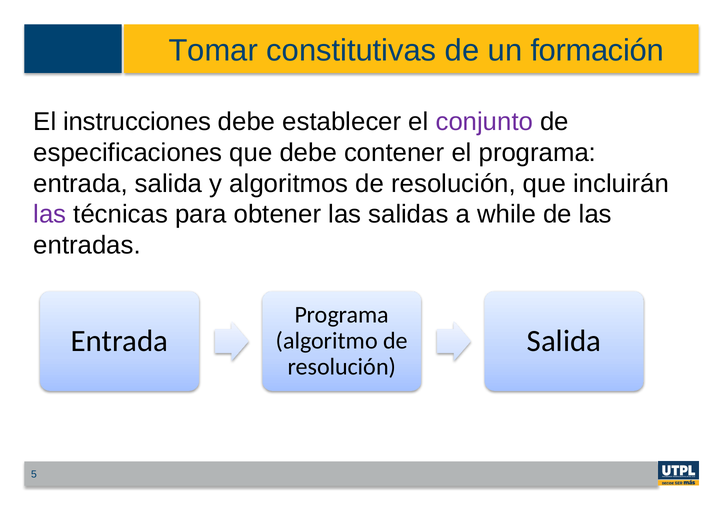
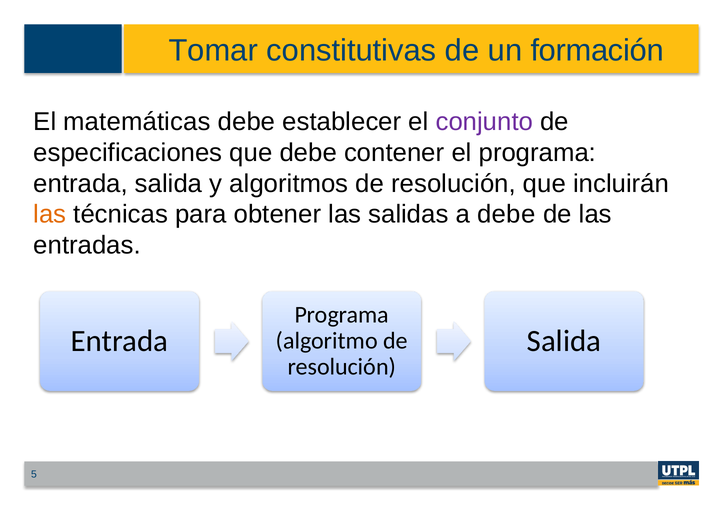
instrucciones: instrucciones -> matemáticas (137, 122)
las colour: purple -> orange (50, 215)
a while: while -> debe (506, 215)
